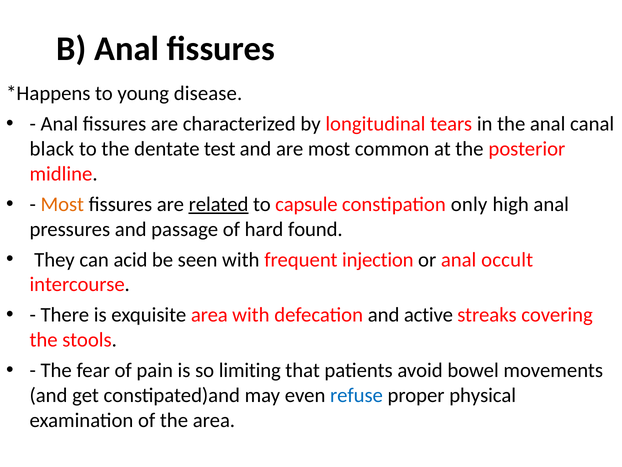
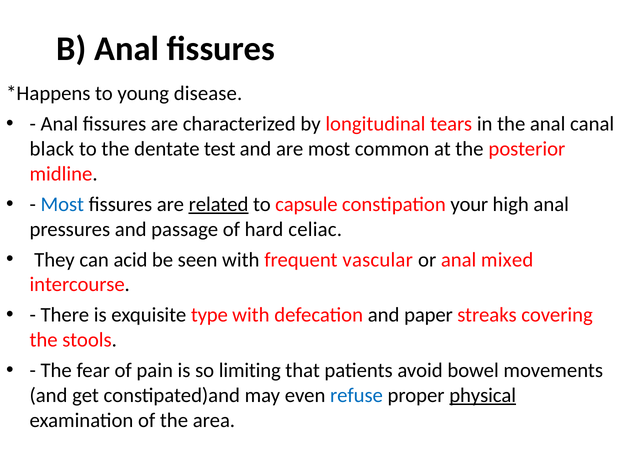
Most colour: orange -> blue (62, 204)
only: only -> your (469, 204)
found: found -> celiac (315, 229)
injection: injection -> vascular (378, 259)
occult: occult -> mixed (507, 259)
exquisite area: area -> type (209, 315)
active: active -> paper (428, 315)
physical underline: none -> present (483, 395)
